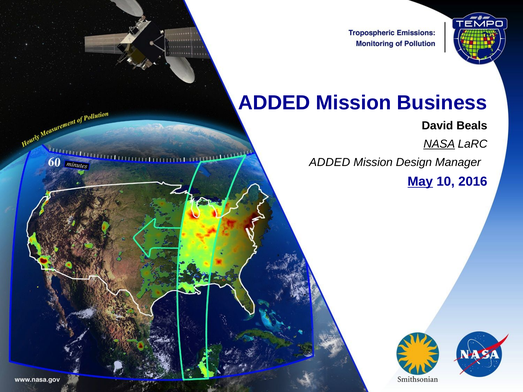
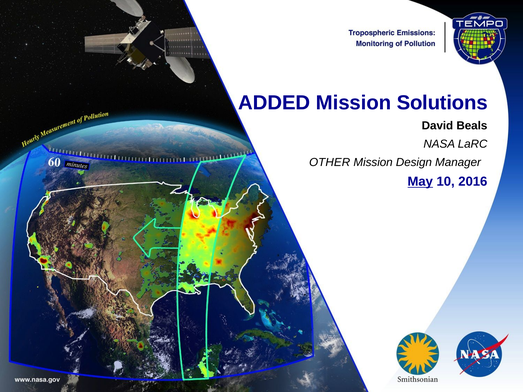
Business: Business -> Solutions (442, 103)
NASA underline: present -> none (439, 144)
ADDED: ADDED -> OTHER (330, 162)
